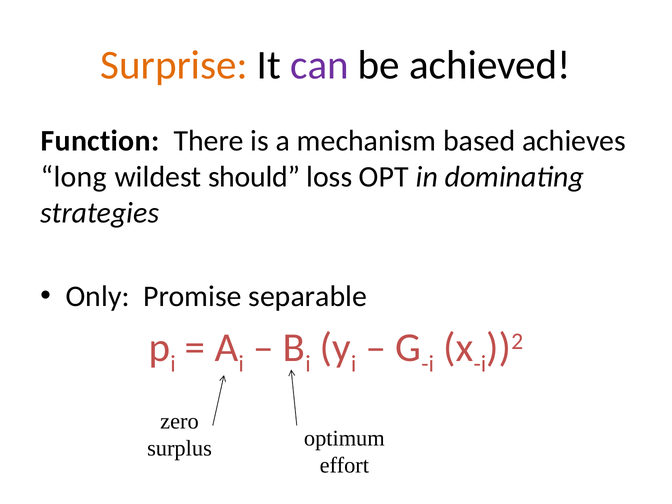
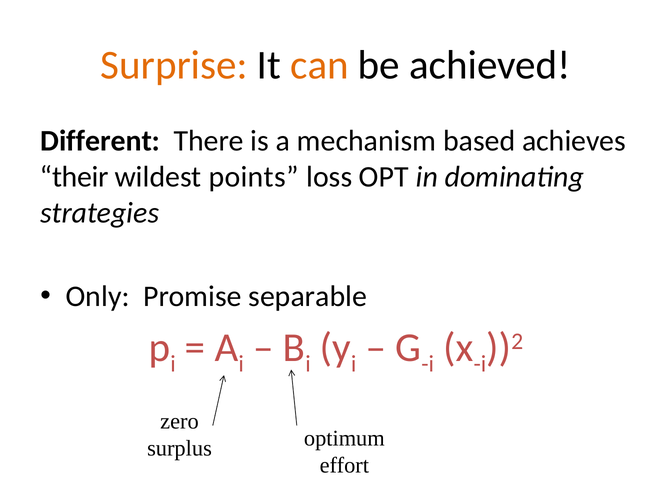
can colour: purple -> orange (319, 65)
Function: Function -> Different (100, 141)
long: long -> their (74, 177)
should: should -> points (254, 177)
